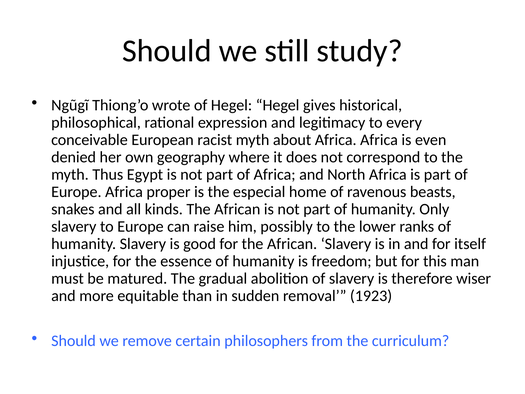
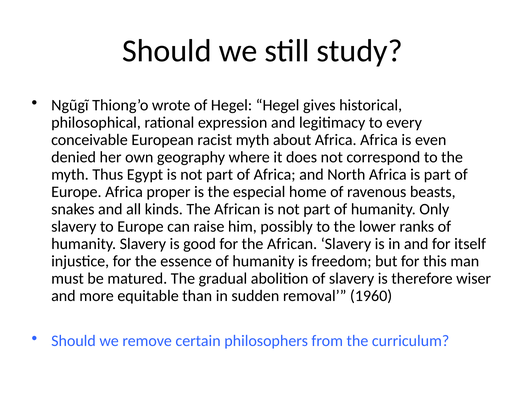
1923: 1923 -> 1960 (371, 296)
